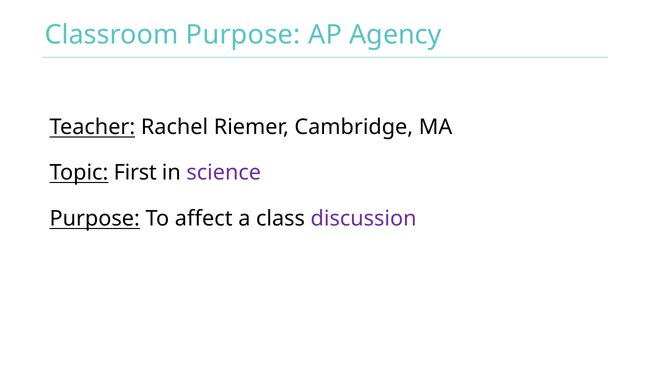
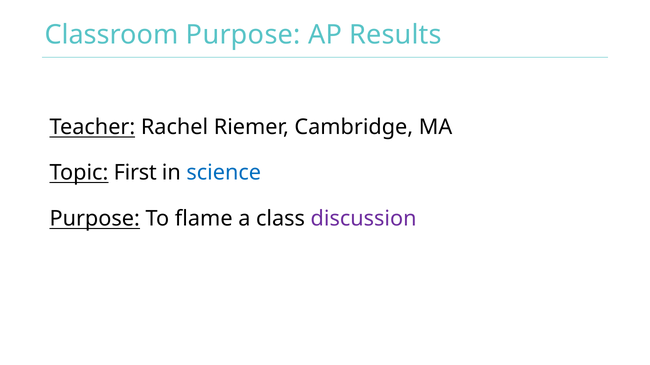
Agency: Agency -> Results (395, 35)
science colour: purple -> blue (224, 173)
affect: affect -> flame (204, 219)
